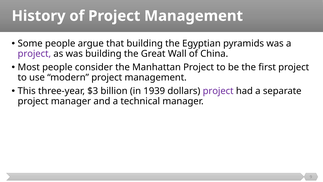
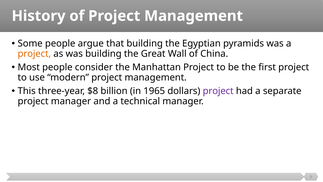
project colour: purple -> orange (34, 54)
$3: $3 -> $8 (93, 91)
1939: 1939 -> 1965 (154, 91)
